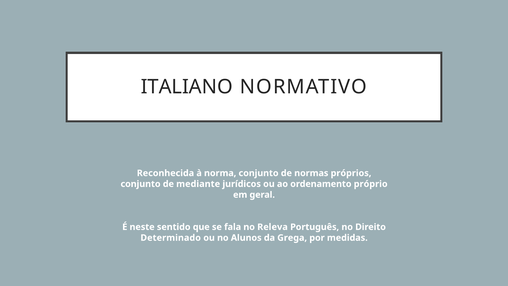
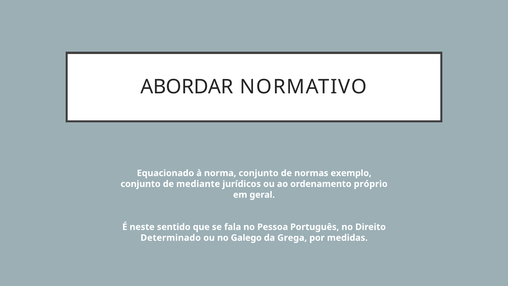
ITALIANO: ITALIANO -> ABORDAR (187, 87)
Reconhecida: Reconhecida -> Equacionado (165, 173)
próprios: próprios -> exemplo (351, 173)
Releva: Releva -> Pessoa (273, 227)
Alunos: Alunos -> Galego (246, 238)
